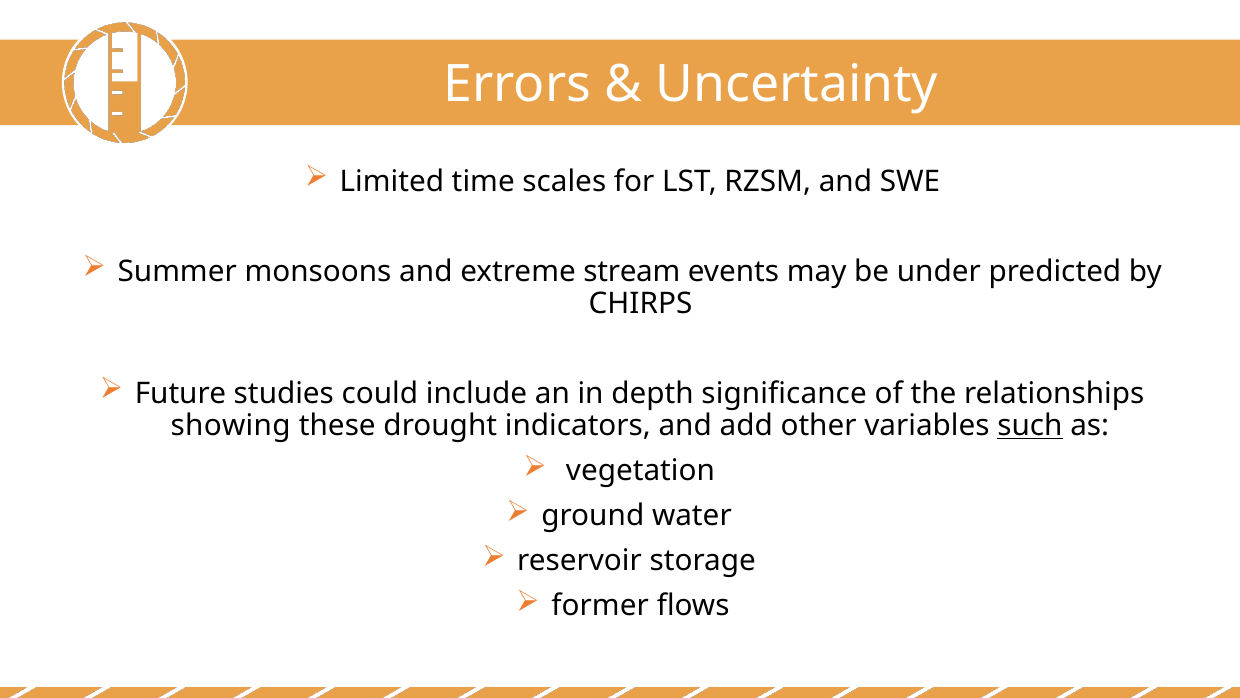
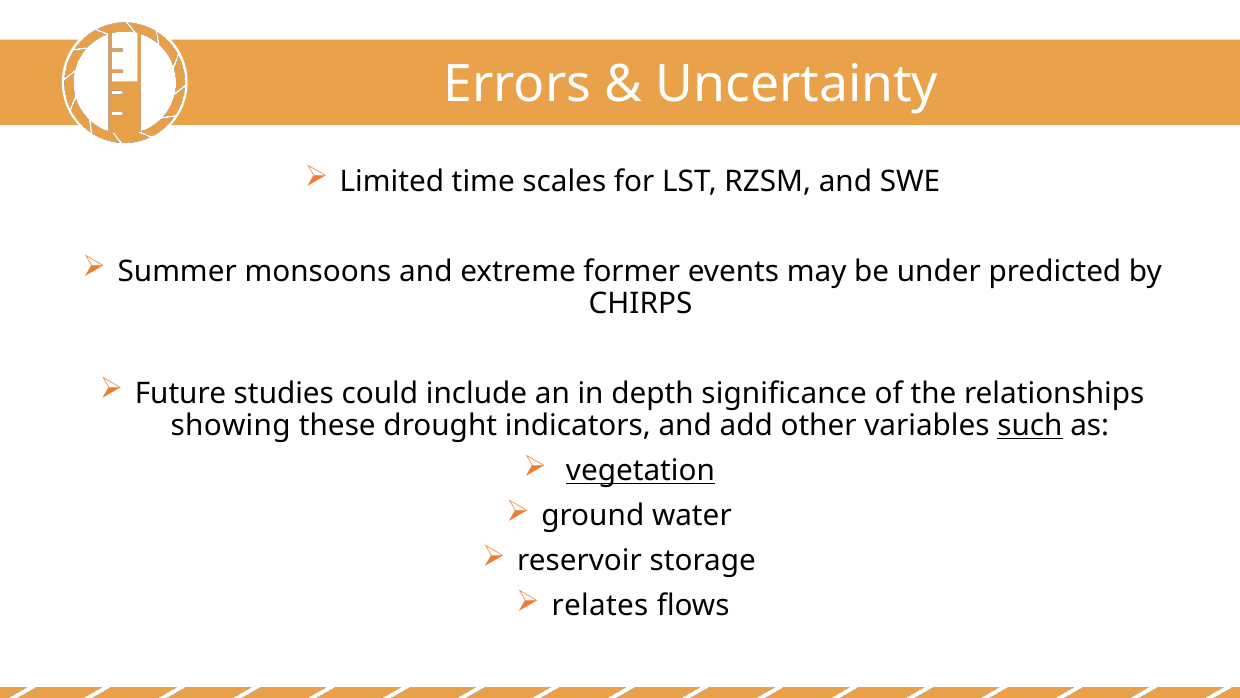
stream: stream -> former (632, 271)
vegetation underline: none -> present (640, 470)
former: former -> relates (600, 605)
